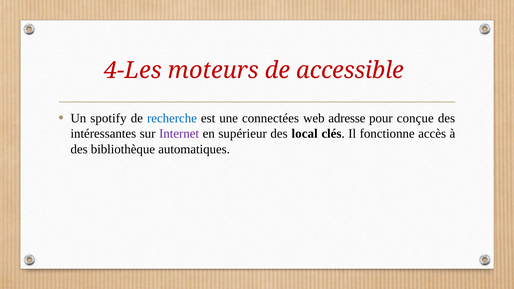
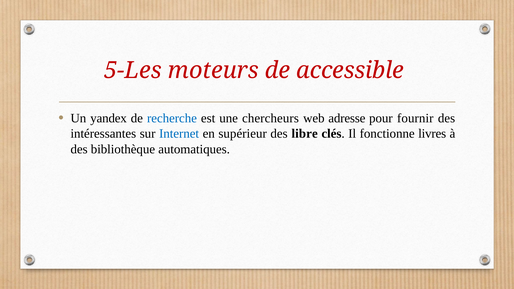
4-Les: 4-Les -> 5-Les (133, 71)
spotify: spotify -> yandex (109, 118)
connectées: connectées -> chercheurs (270, 118)
conçue: conçue -> fournir (415, 118)
Internet colour: purple -> blue (179, 134)
local: local -> libre (305, 134)
accès: accès -> livres (432, 134)
